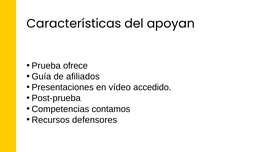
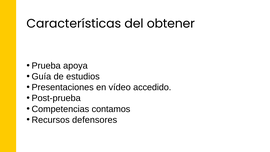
apoyan: apoyan -> obtener (171, 24)
ofrece: ofrece -> apoya (75, 66)
afiliados: afiliados -> estudios (83, 77)
